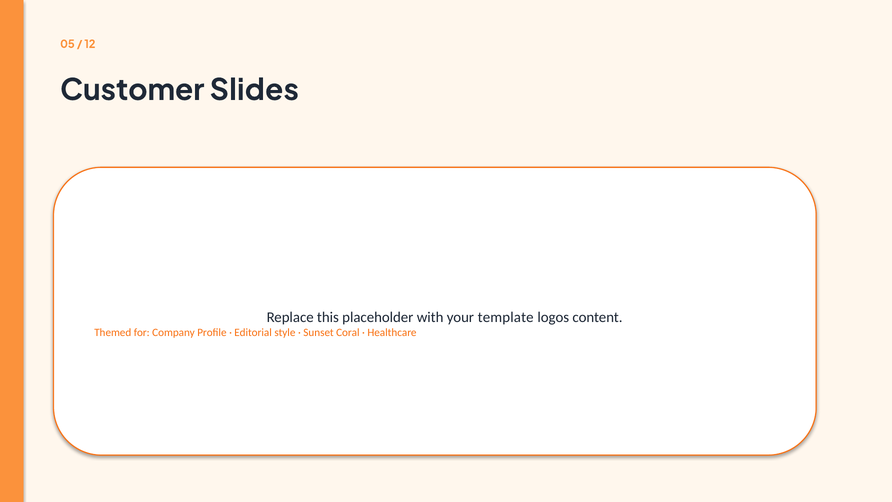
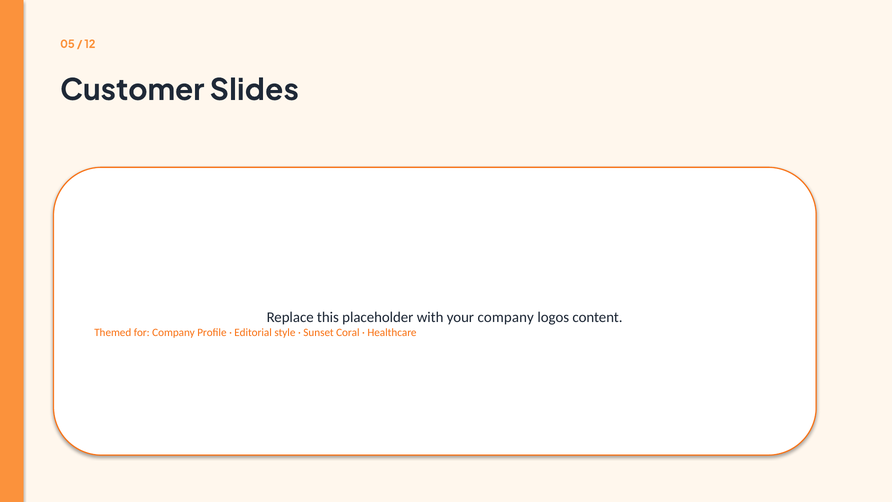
your template: template -> company (506, 317)
